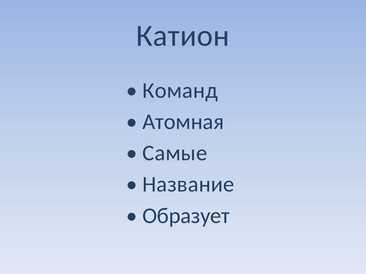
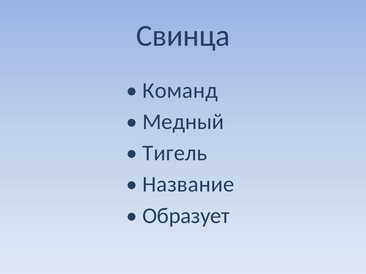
Катион: Катион -> Свинца (183, 36)
Атомная: Атомная -> Медный (183, 122)
Самые: Самые -> Тигель (175, 153)
